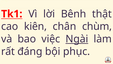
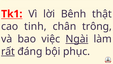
kiên: kiên -> tinh (35, 26)
chùm: chùm -> trông (97, 26)
rất underline: none -> present (8, 51)
